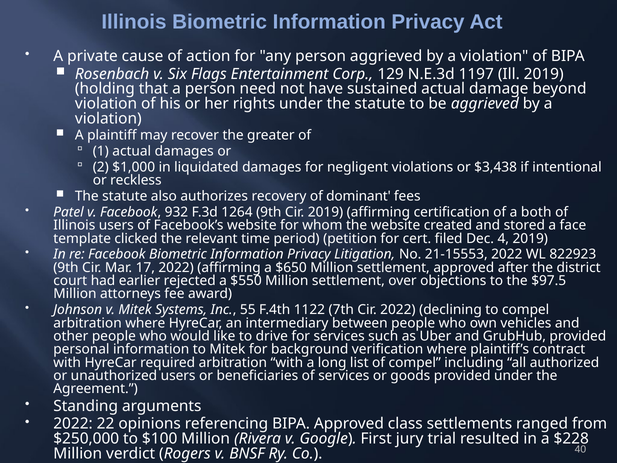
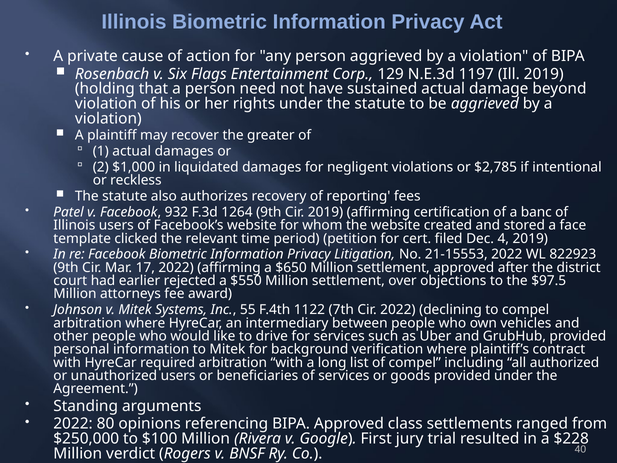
$3,438: $3,438 -> $2,785 (496, 167)
dominant: dominant -> reporting (358, 196)
both: both -> banc (536, 212)
22: 22 -> 80 (106, 424)
